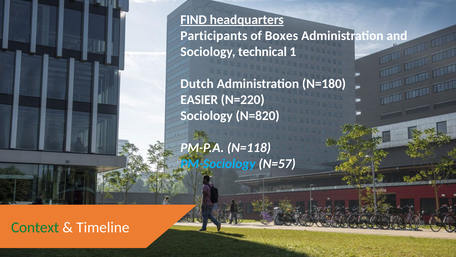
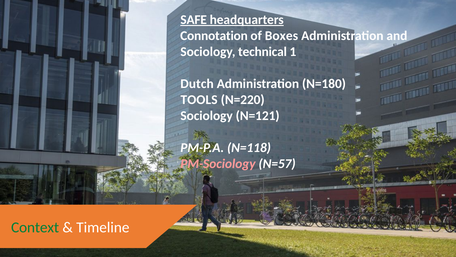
FIND: FIND -> SAFE (194, 20)
Participants: Participants -> Connotation (214, 36)
EASIER: EASIER -> TOOLS (199, 100)
N=820: N=820 -> N=121 (258, 116)
PM-Sociology colour: light blue -> pink (218, 163)
